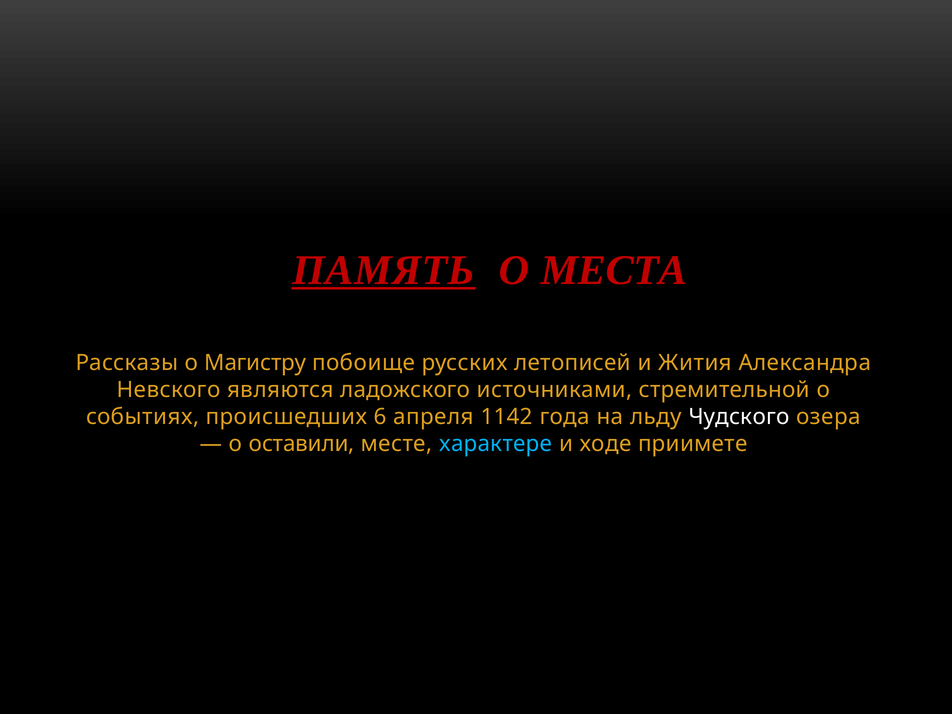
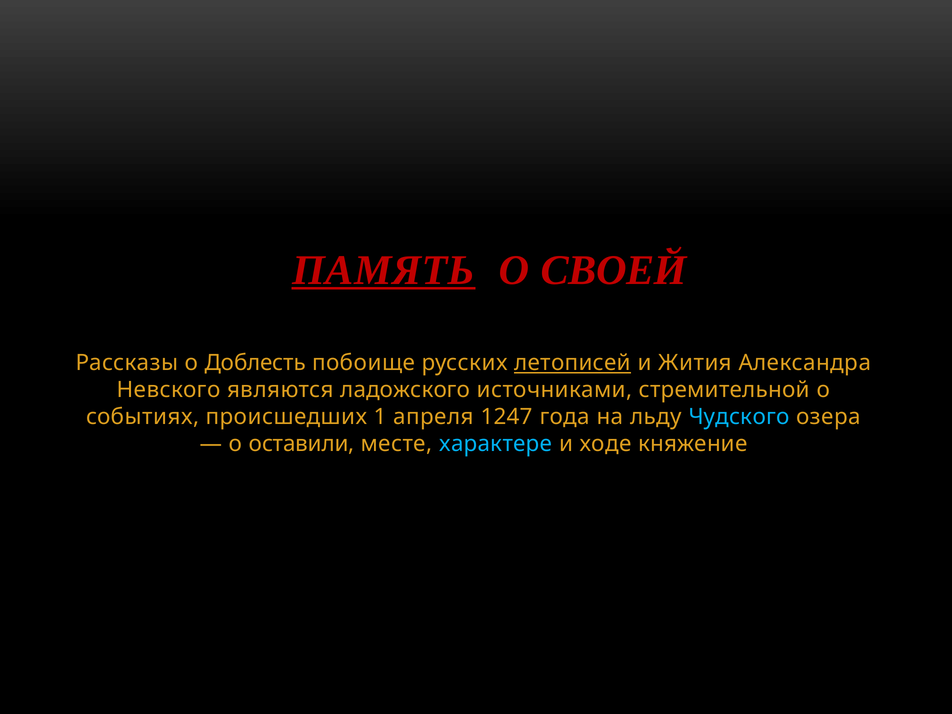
МЕСТА: МЕСТА -> СВОЕЙ (614, 270)
Магистру: Магистру -> Доблесть (255, 363)
летописей underline: none -> present (573, 363)
6: 6 -> 1 (380, 417)
1142: 1142 -> 1247 (507, 417)
Чудского colour: white -> light blue (739, 417)
приимете: приимете -> княжение (693, 444)
